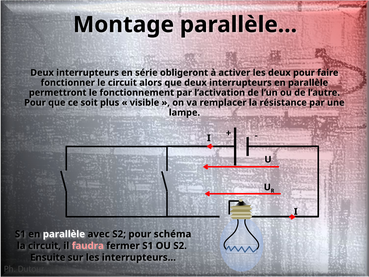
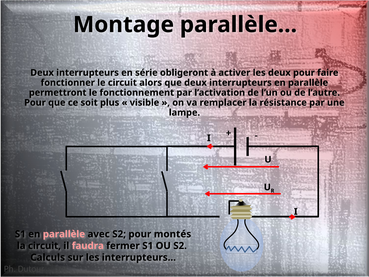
parallèle colour: white -> pink (64, 234)
schéma: schéma -> montés (173, 234)
Ensuite: Ensuite -> Calculs (48, 257)
